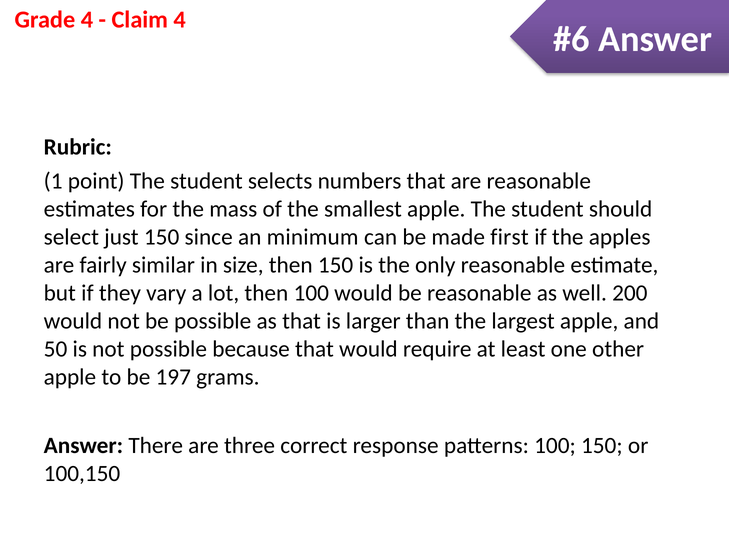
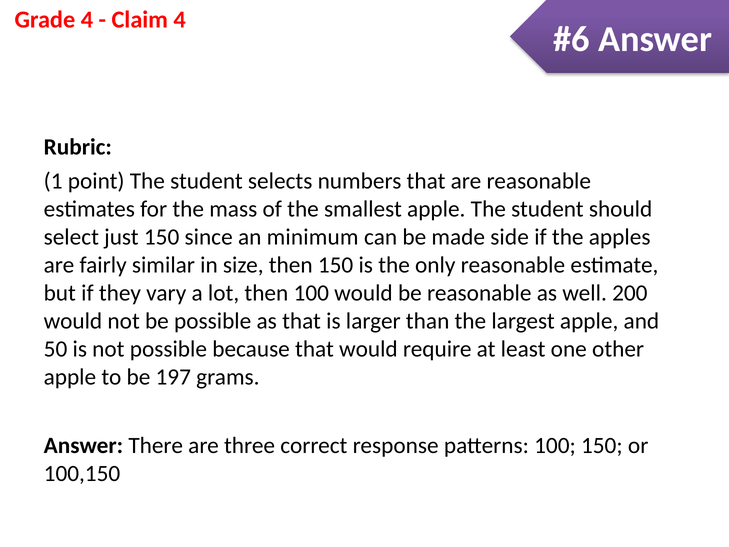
first: first -> side (510, 237)
